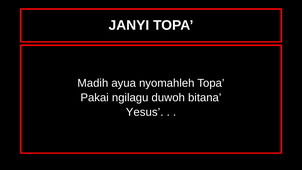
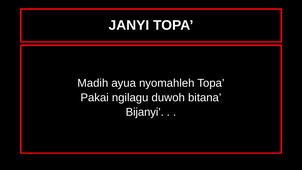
Yesus: Yesus -> Bijanyi (145, 112)
